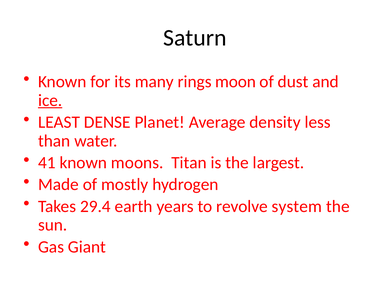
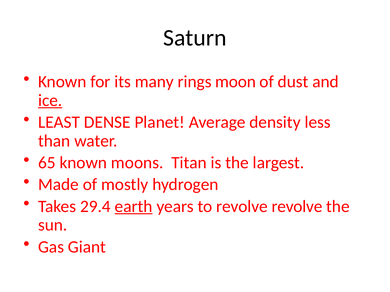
41: 41 -> 65 (47, 163)
earth underline: none -> present (134, 207)
revolve system: system -> revolve (297, 207)
